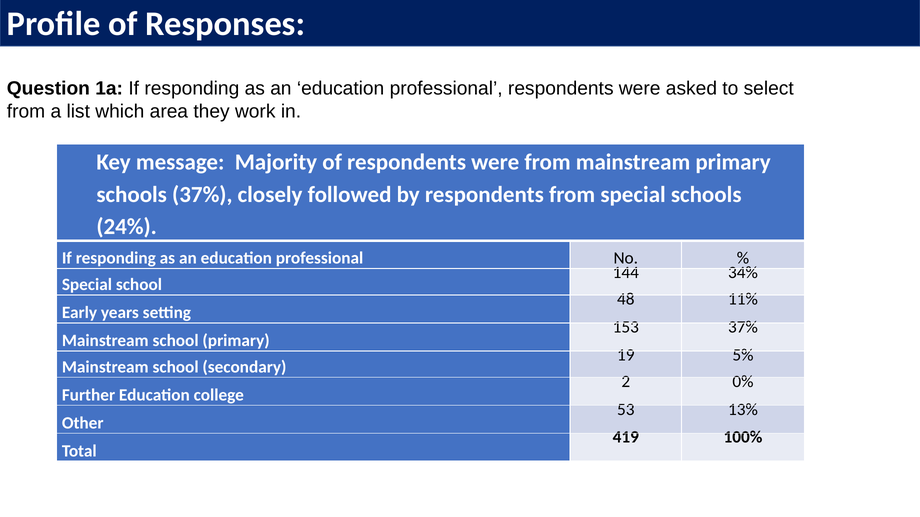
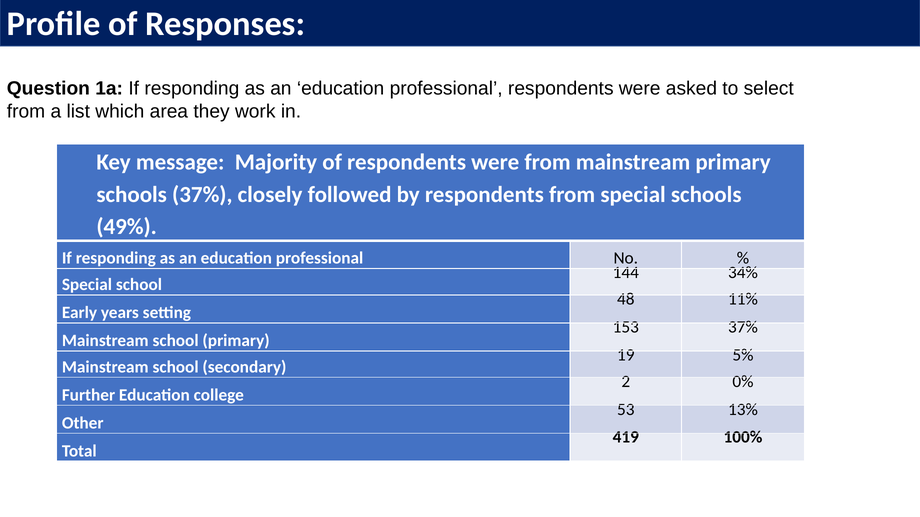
24%: 24% -> 49% (127, 227)
